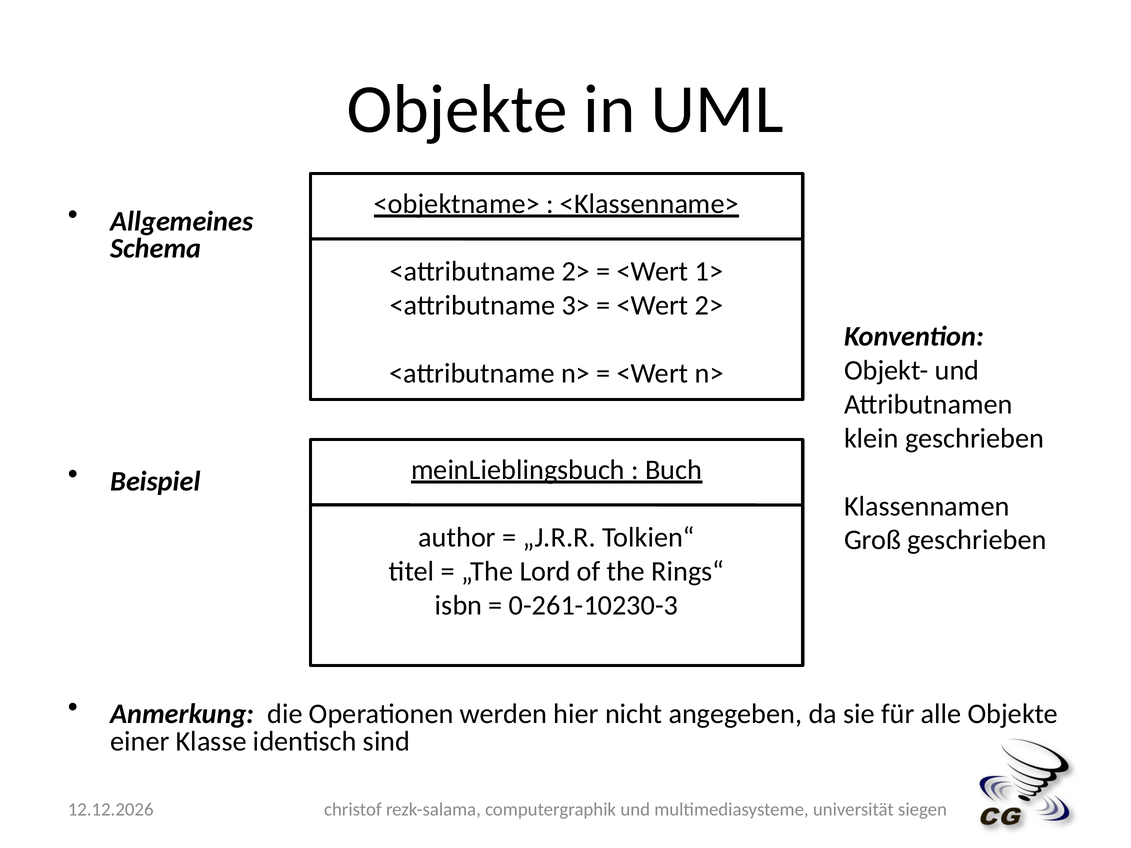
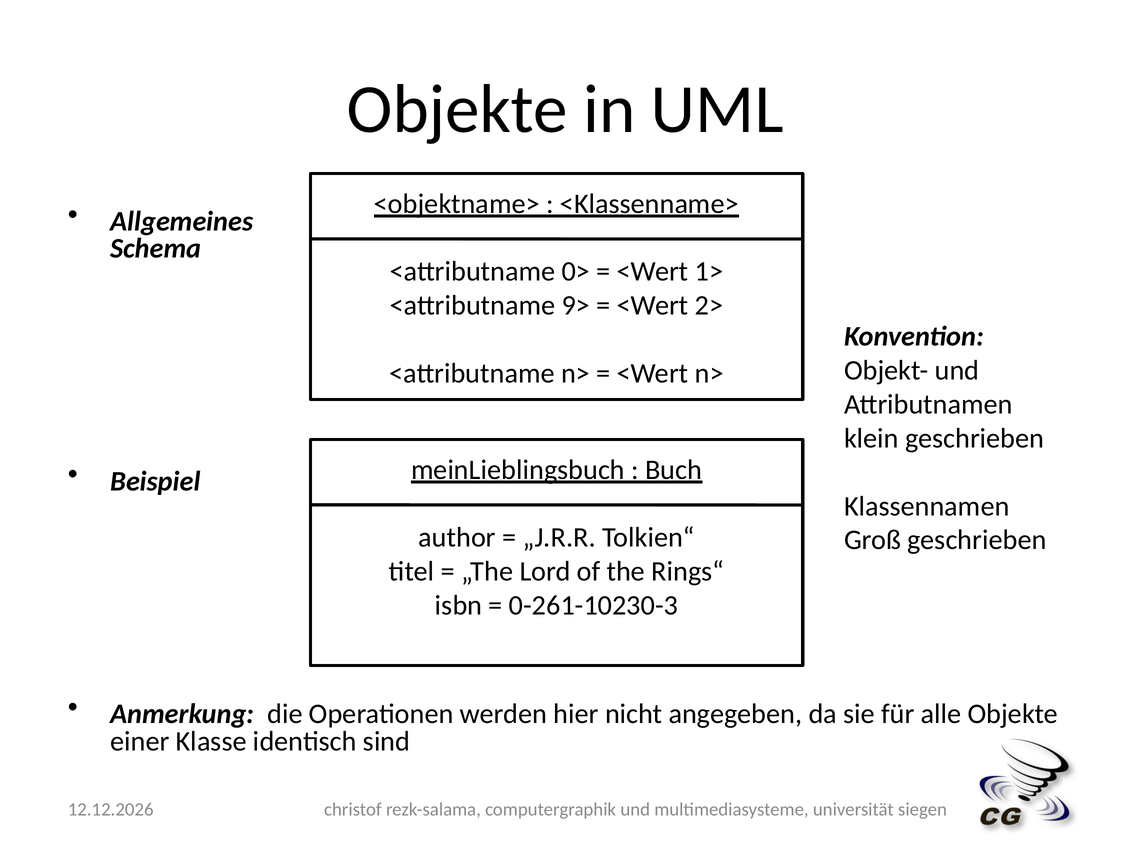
<attributname 2>: 2> -> 0> (576, 272)
3>: 3> -> 9> (576, 306)
